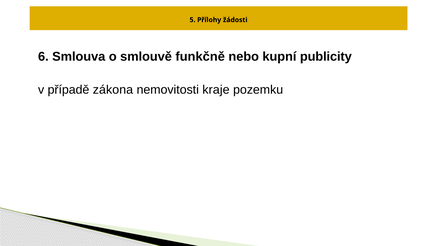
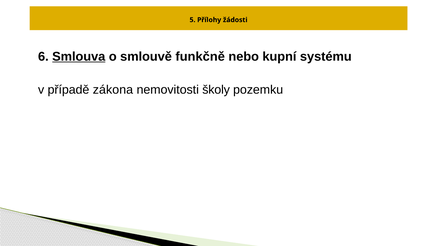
Smlouva underline: none -> present (79, 57)
publicity: publicity -> systému (326, 57)
kraje: kraje -> školy (216, 90)
